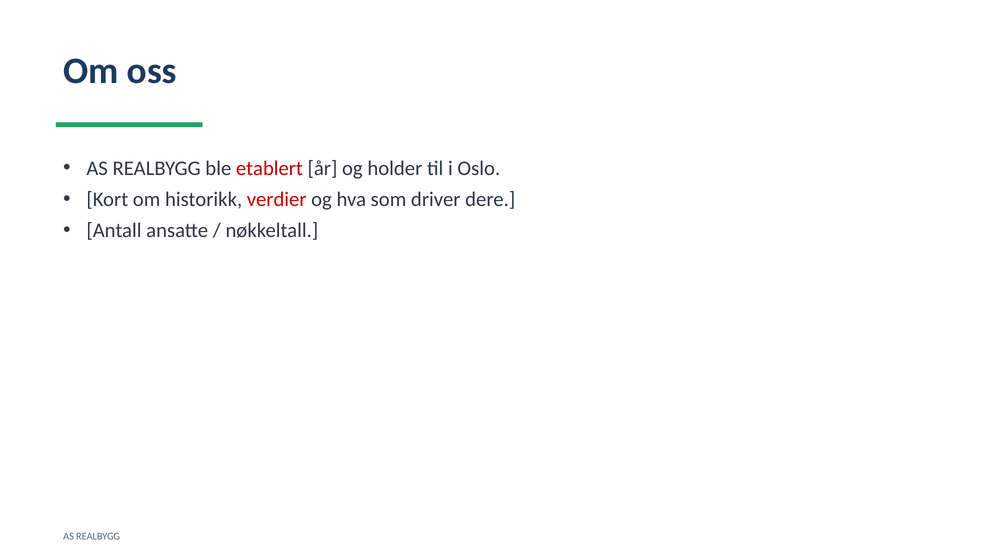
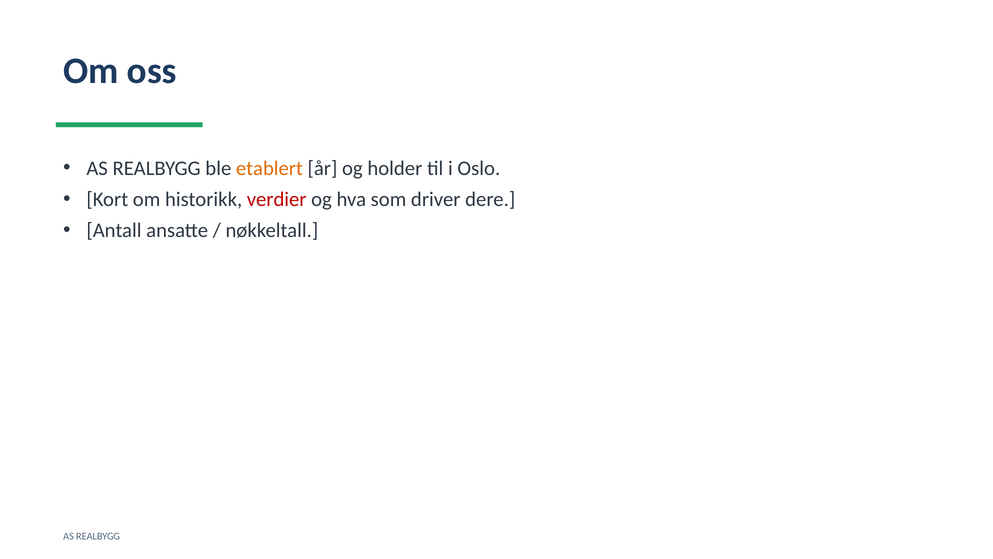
etablert colour: red -> orange (269, 168)
